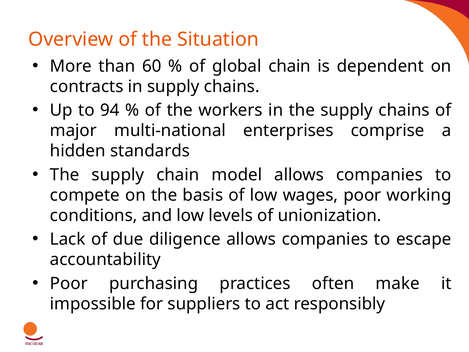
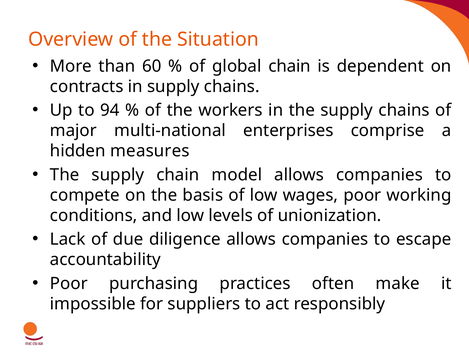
standards: standards -> measures (150, 151)
